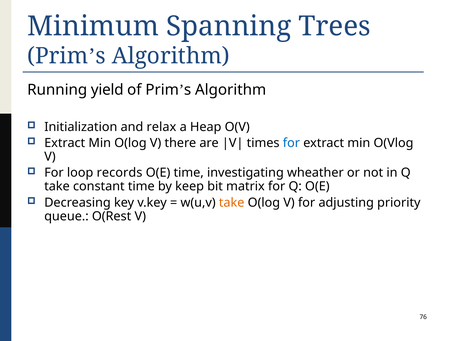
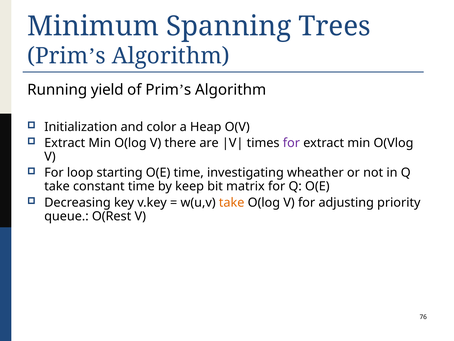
relax: relax -> color (161, 127)
for colour: blue -> purple (291, 143)
records: records -> starting (120, 173)
